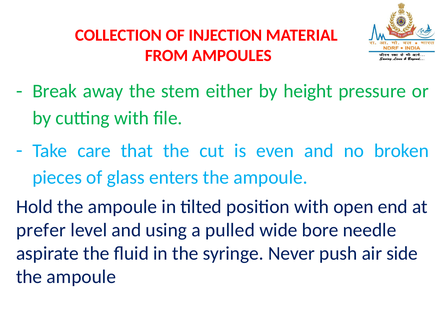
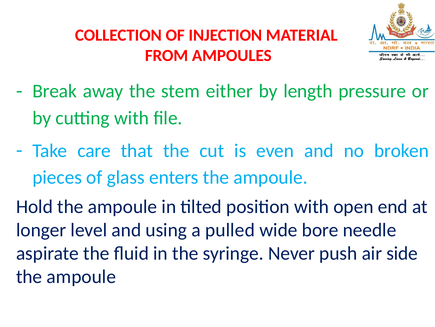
height: height -> length (308, 91)
prefer: prefer -> longer (41, 230)
